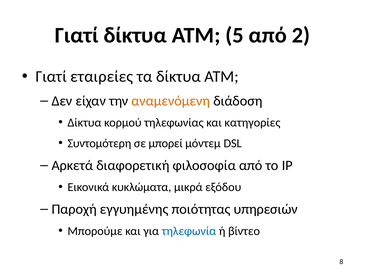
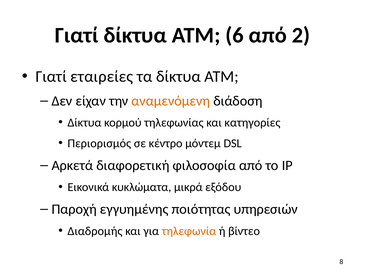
5: 5 -> 6 (235, 35)
Συντομότερη: Συντομότερη -> Περιορισμός (99, 143)
μπορεί: μπορεί -> κέντρο (166, 143)
Μπορούμε: Μπορούμε -> Διαδρομής (95, 231)
τηλεφωνία colour: blue -> orange (189, 231)
